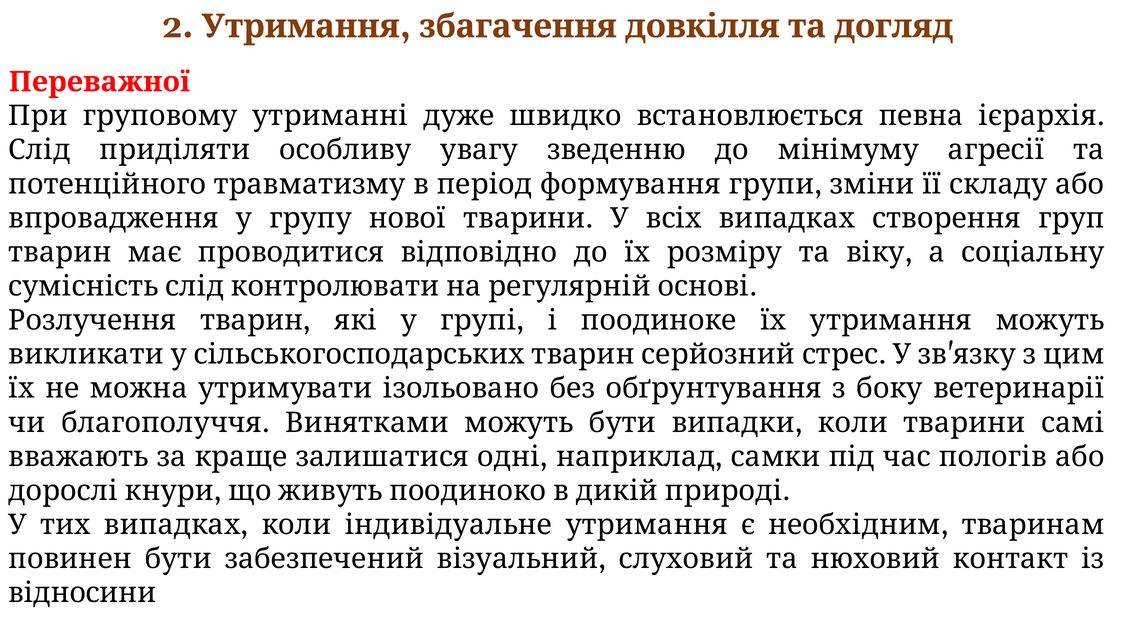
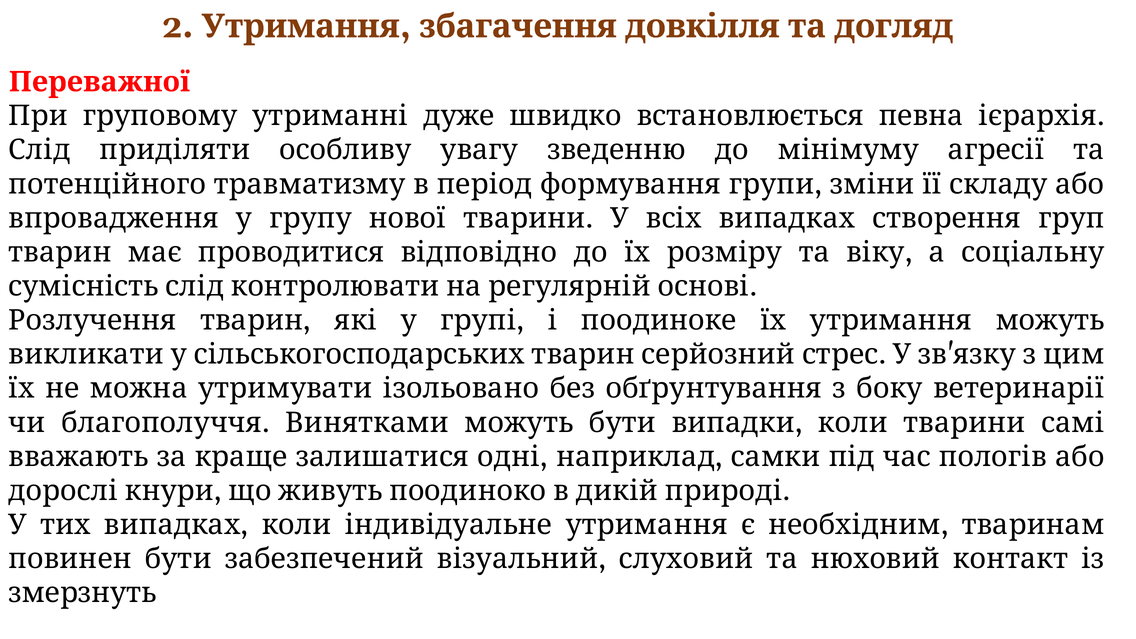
відносини: відносини -> змерзнуть (82, 593)
